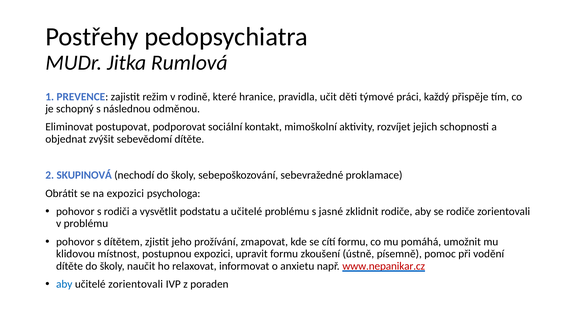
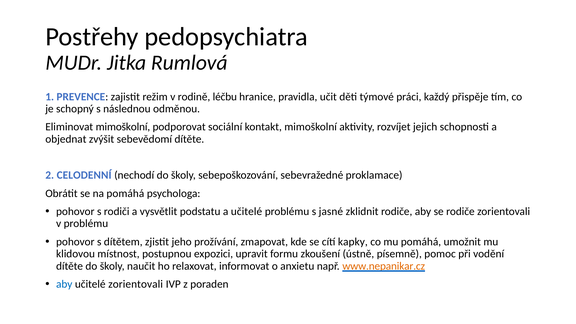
které: které -> léčbu (225, 97)
Eliminovat postupovat: postupovat -> mimoškolní (123, 127)
SKUPINOVÁ: SKUPINOVÁ -> CELODENNÍ (84, 175)
na expozici: expozici -> pomáhá (125, 193)
cítí formu: formu -> kapky (353, 242)
www.nepanikar.cz colour: red -> orange (384, 266)
